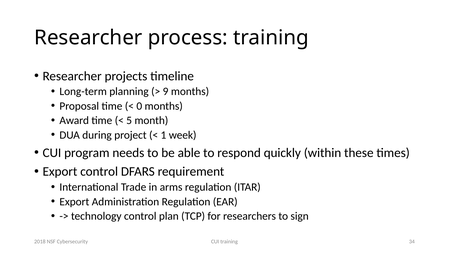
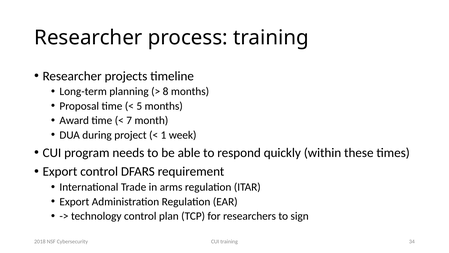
9: 9 -> 8 (166, 91)
0: 0 -> 5 (139, 106)
5: 5 -> 7 (129, 120)
